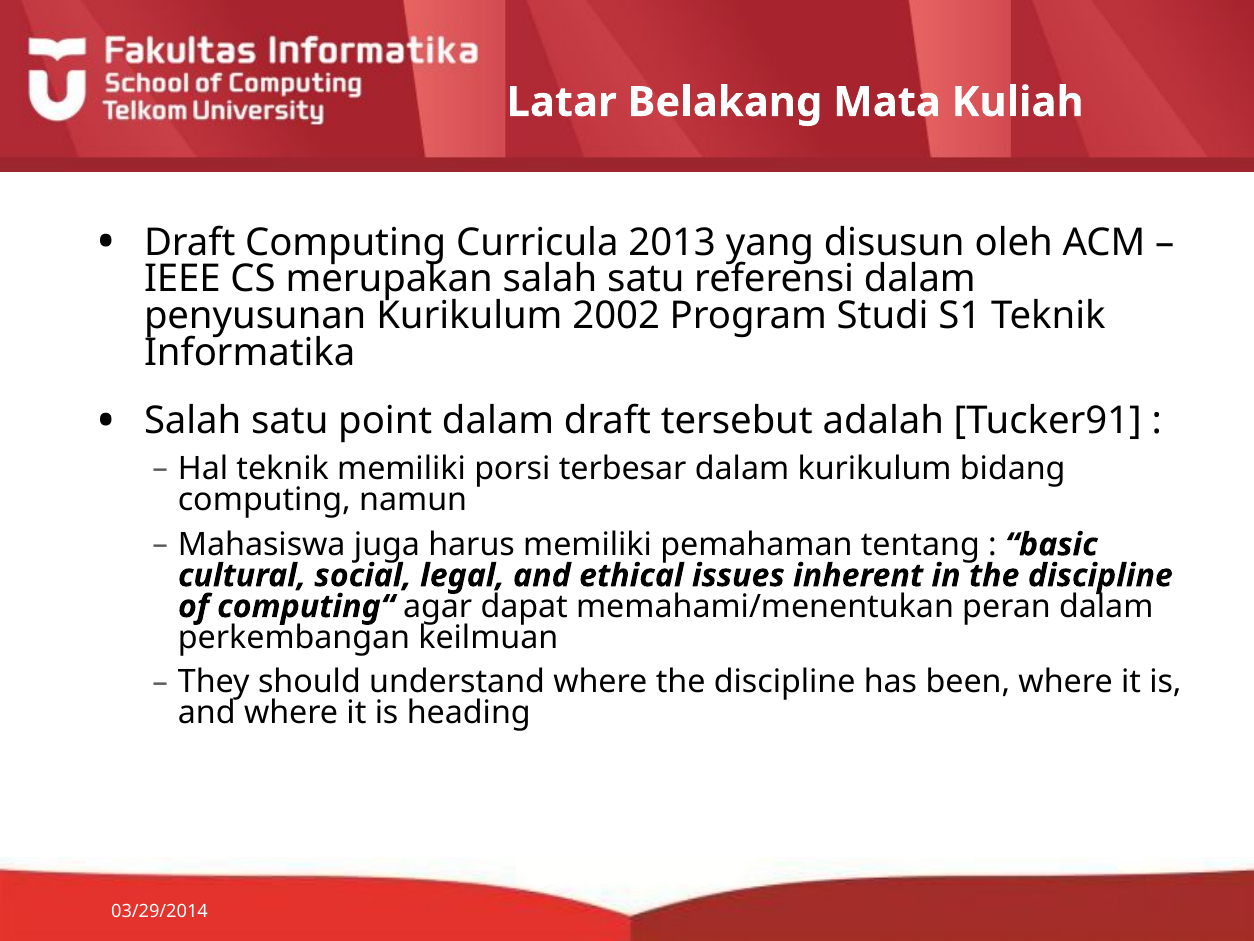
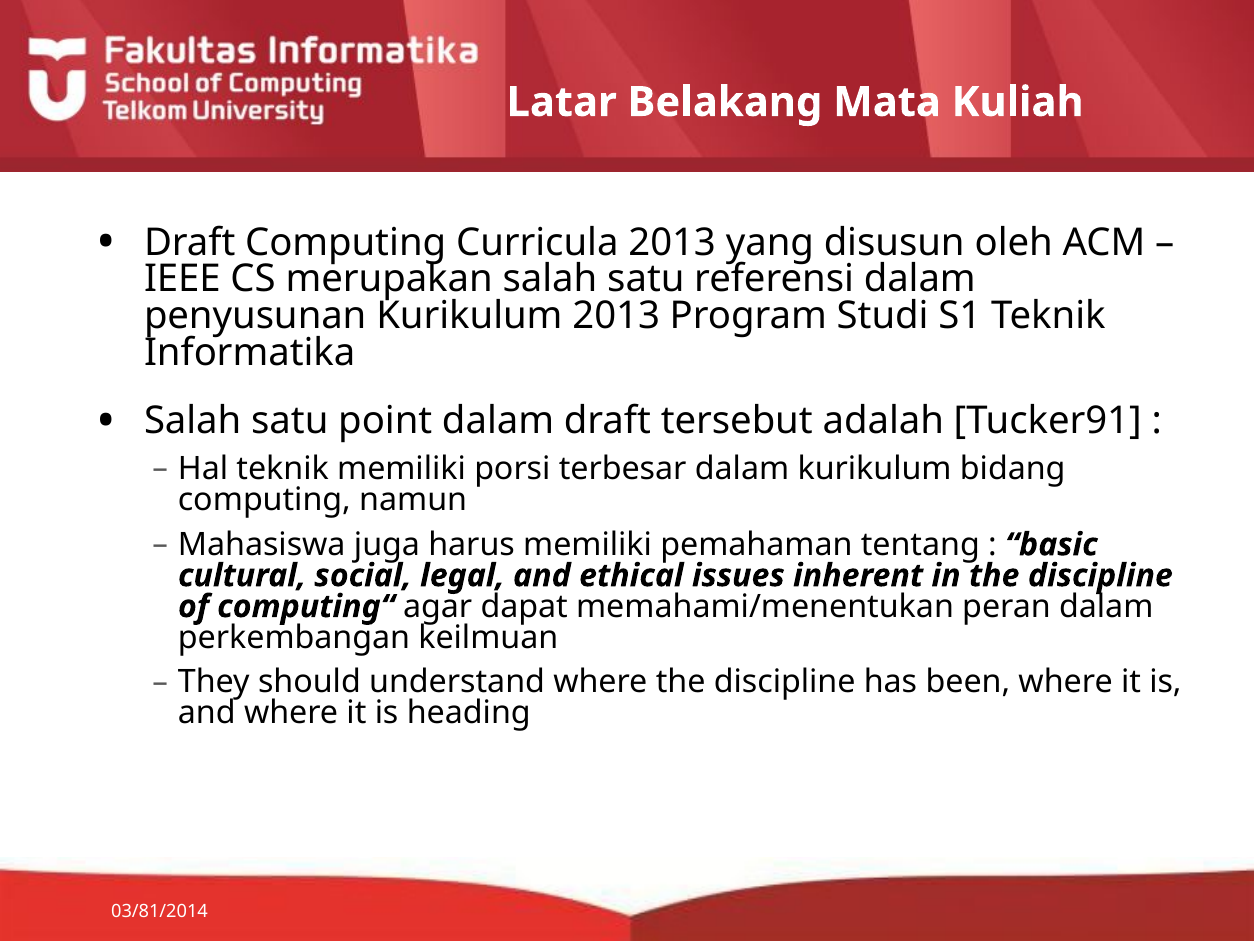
Kurikulum 2002: 2002 -> 2013 (616, 316)
03/29/2014: 03/29/2014 -> 03/81/2014 (160, 911)
